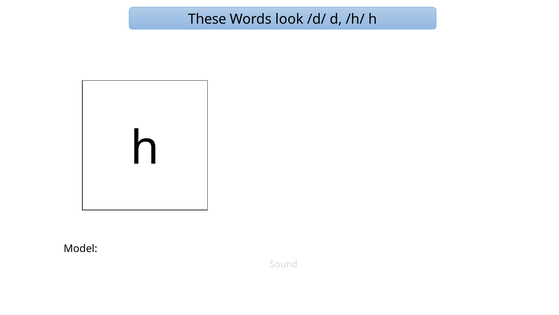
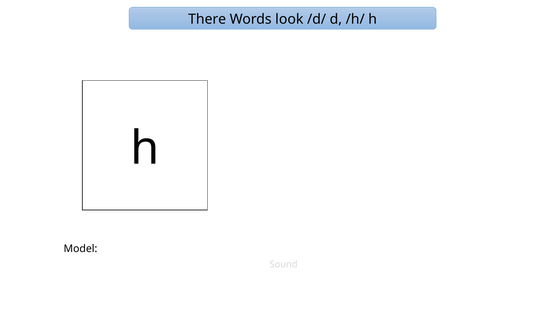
These: These -> There (207, 19)
